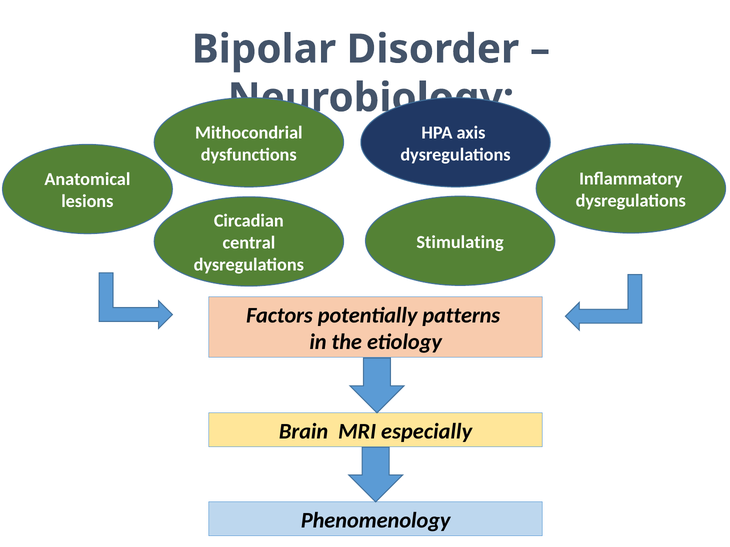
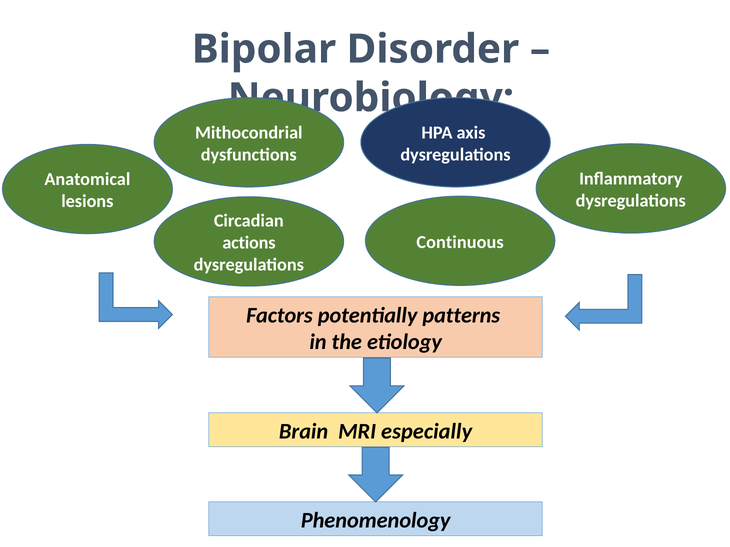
Stimulating: Stimulating -> Continuous (460, 242)
central: central -> actions (249, 243)
